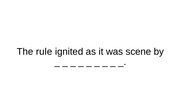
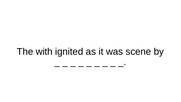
rule: rule -> with (44, 52)
